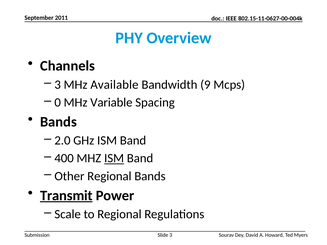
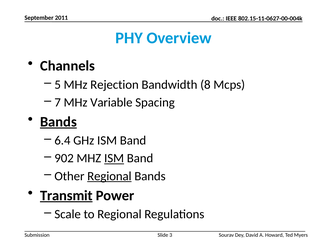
3: 3 -> 5 (58, 85)
Available: Available -> Rejection (115, 85)
9: 9 -> 8 (205, 85)
0: 0 -> 7 (58, 102)
Bands underline: none -> present (58, 122)
2.0: 2.0 -> 6.4 (62, 141)
400: 400 -> 902 (64, 158)
Regional underline: none -> present (109, 176)
